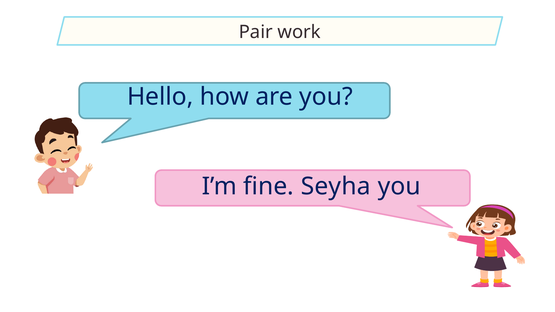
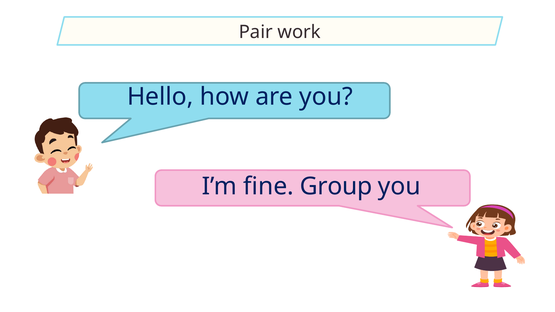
Seyha: Seyha -> Group (336, 187)
